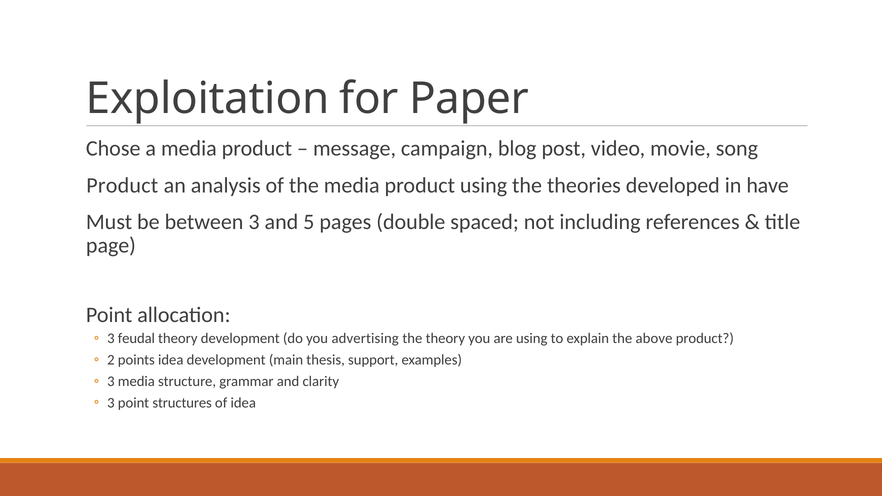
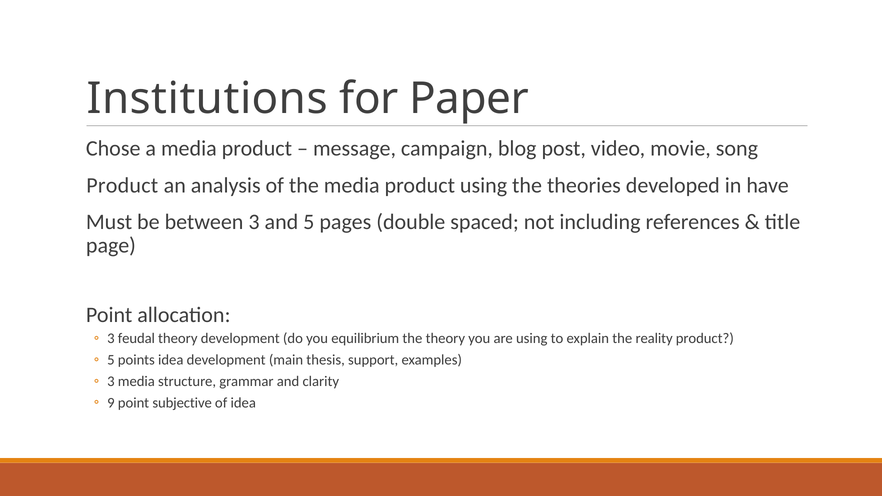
Exploitation: Exploitation -> Institutions (207, 99)
advertising: advertising -> equilibrium (365, 339)
above: above -> reality (654, 339)
2: 2 -> 5 (111, 360)
3: 3 -> 9 (111, 403)
structures: structures -> subjective (182, 403)
